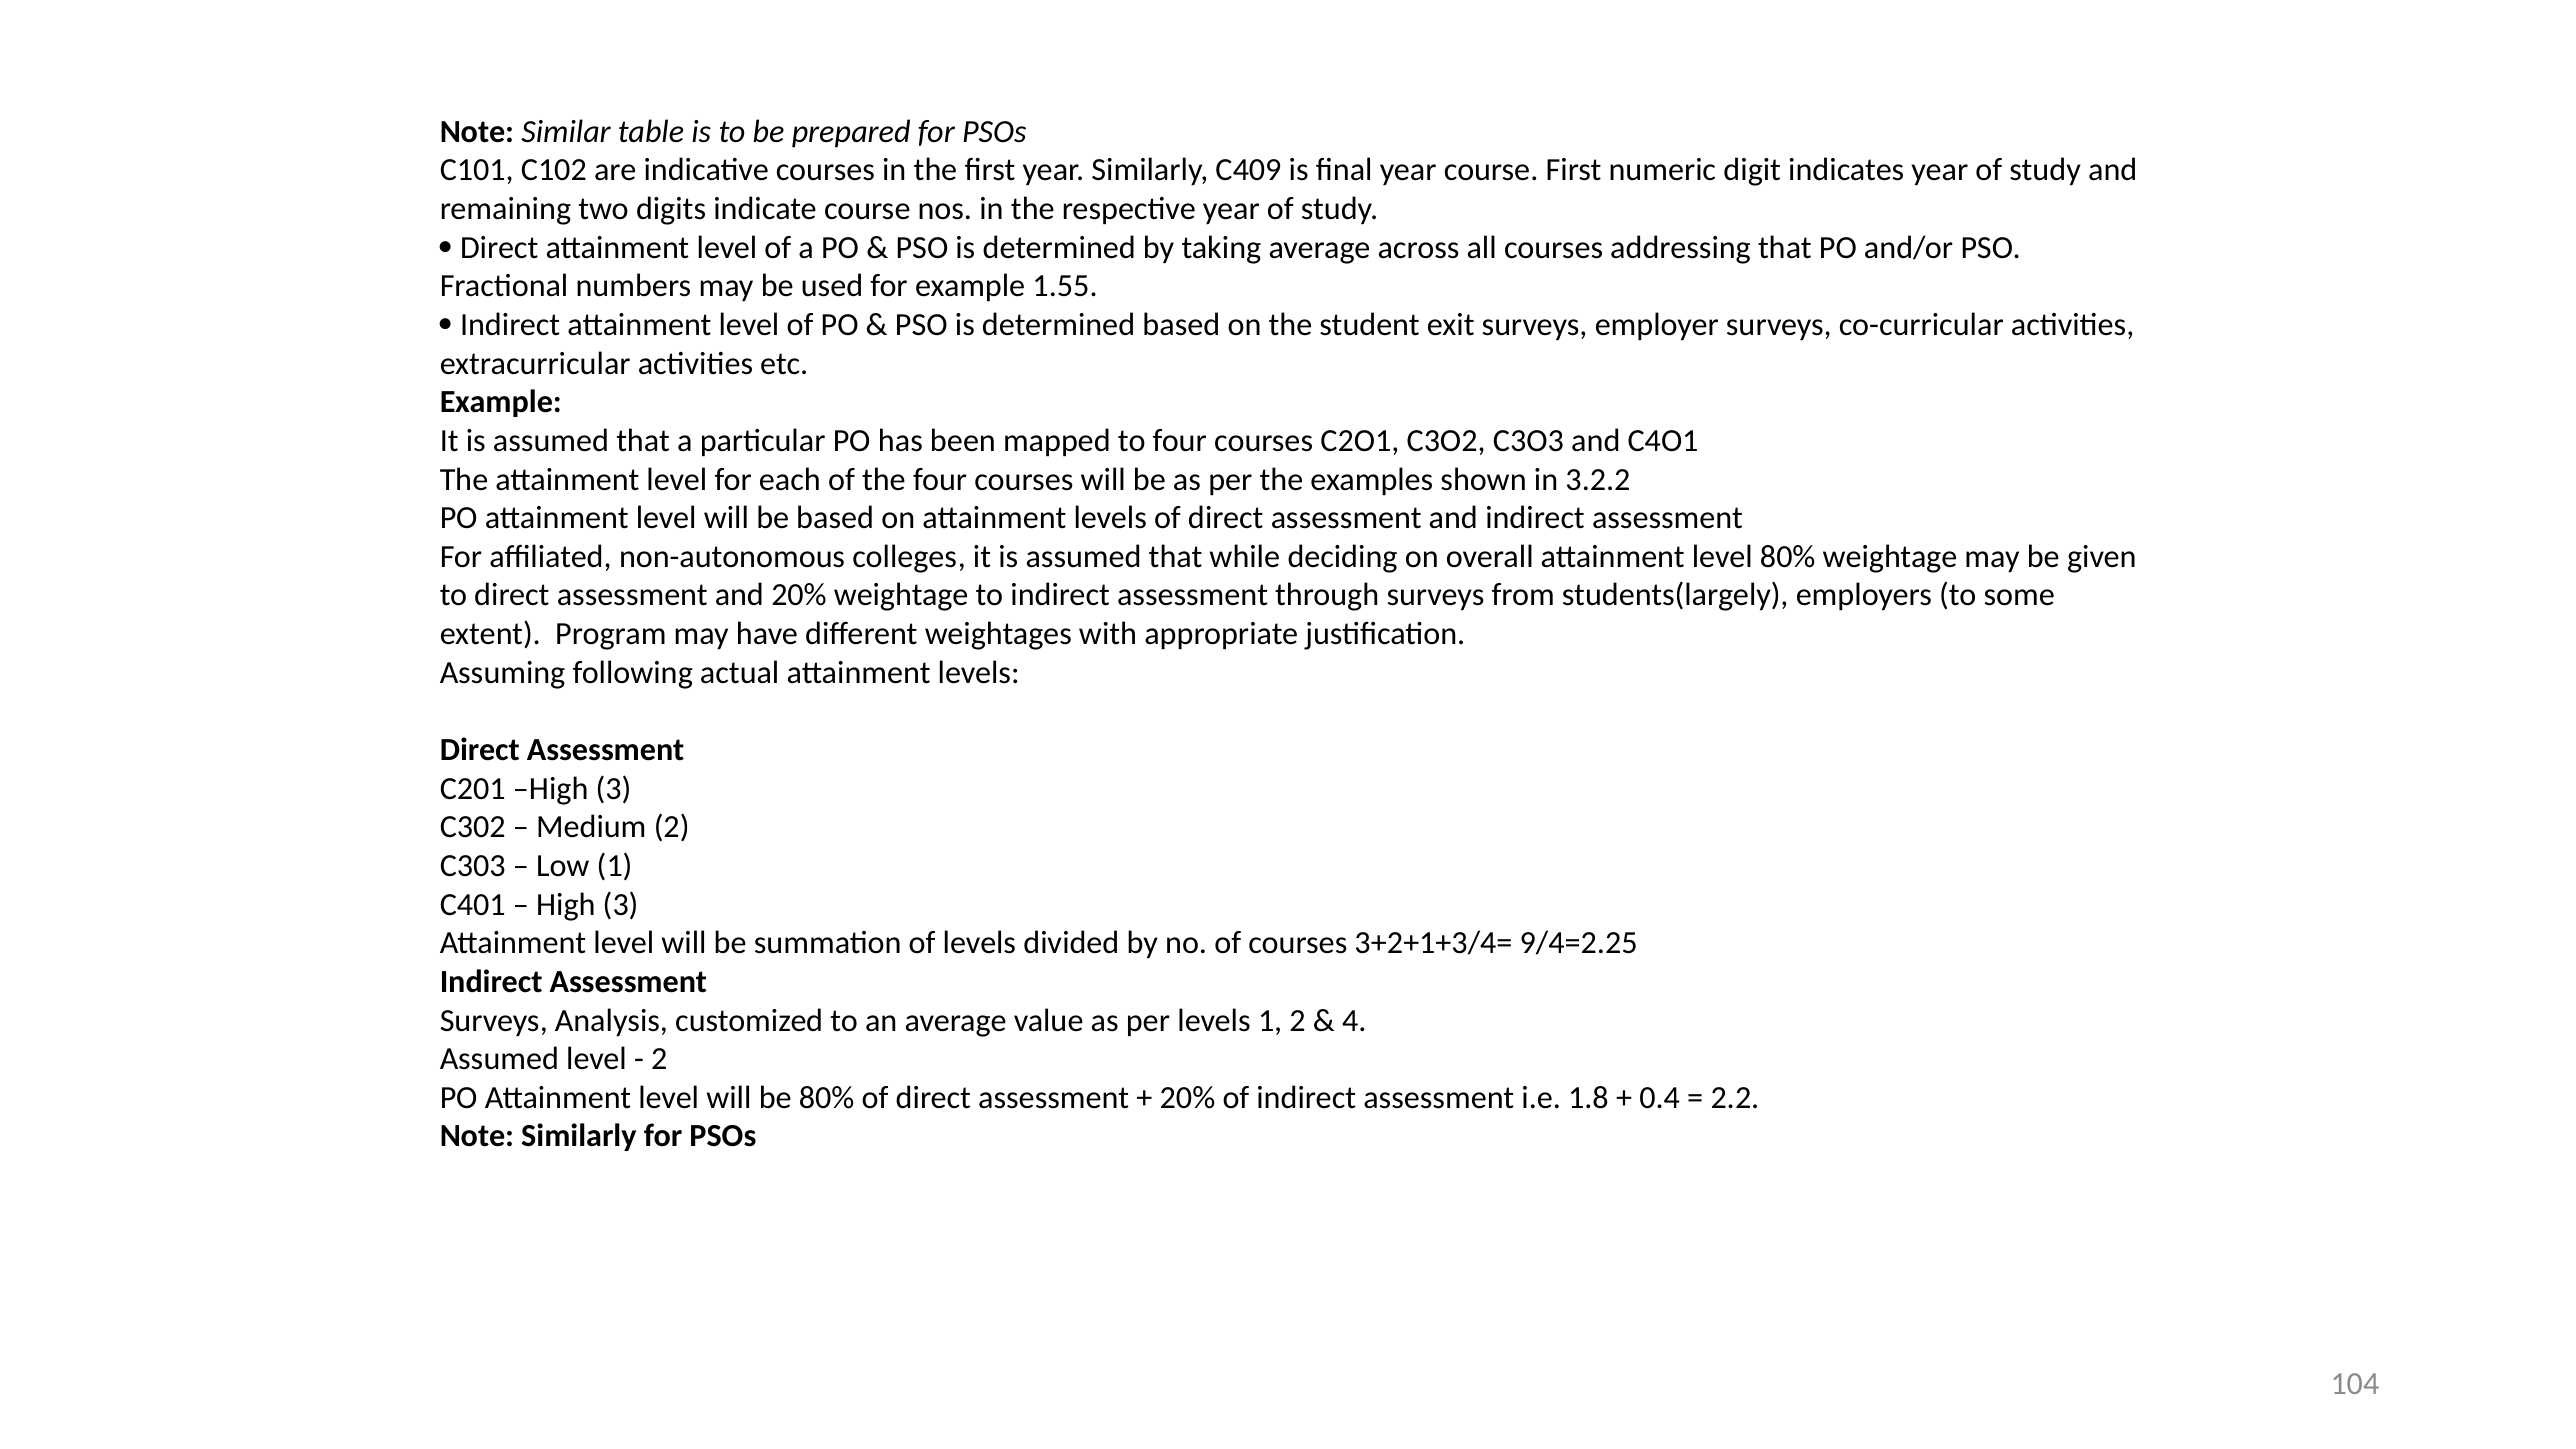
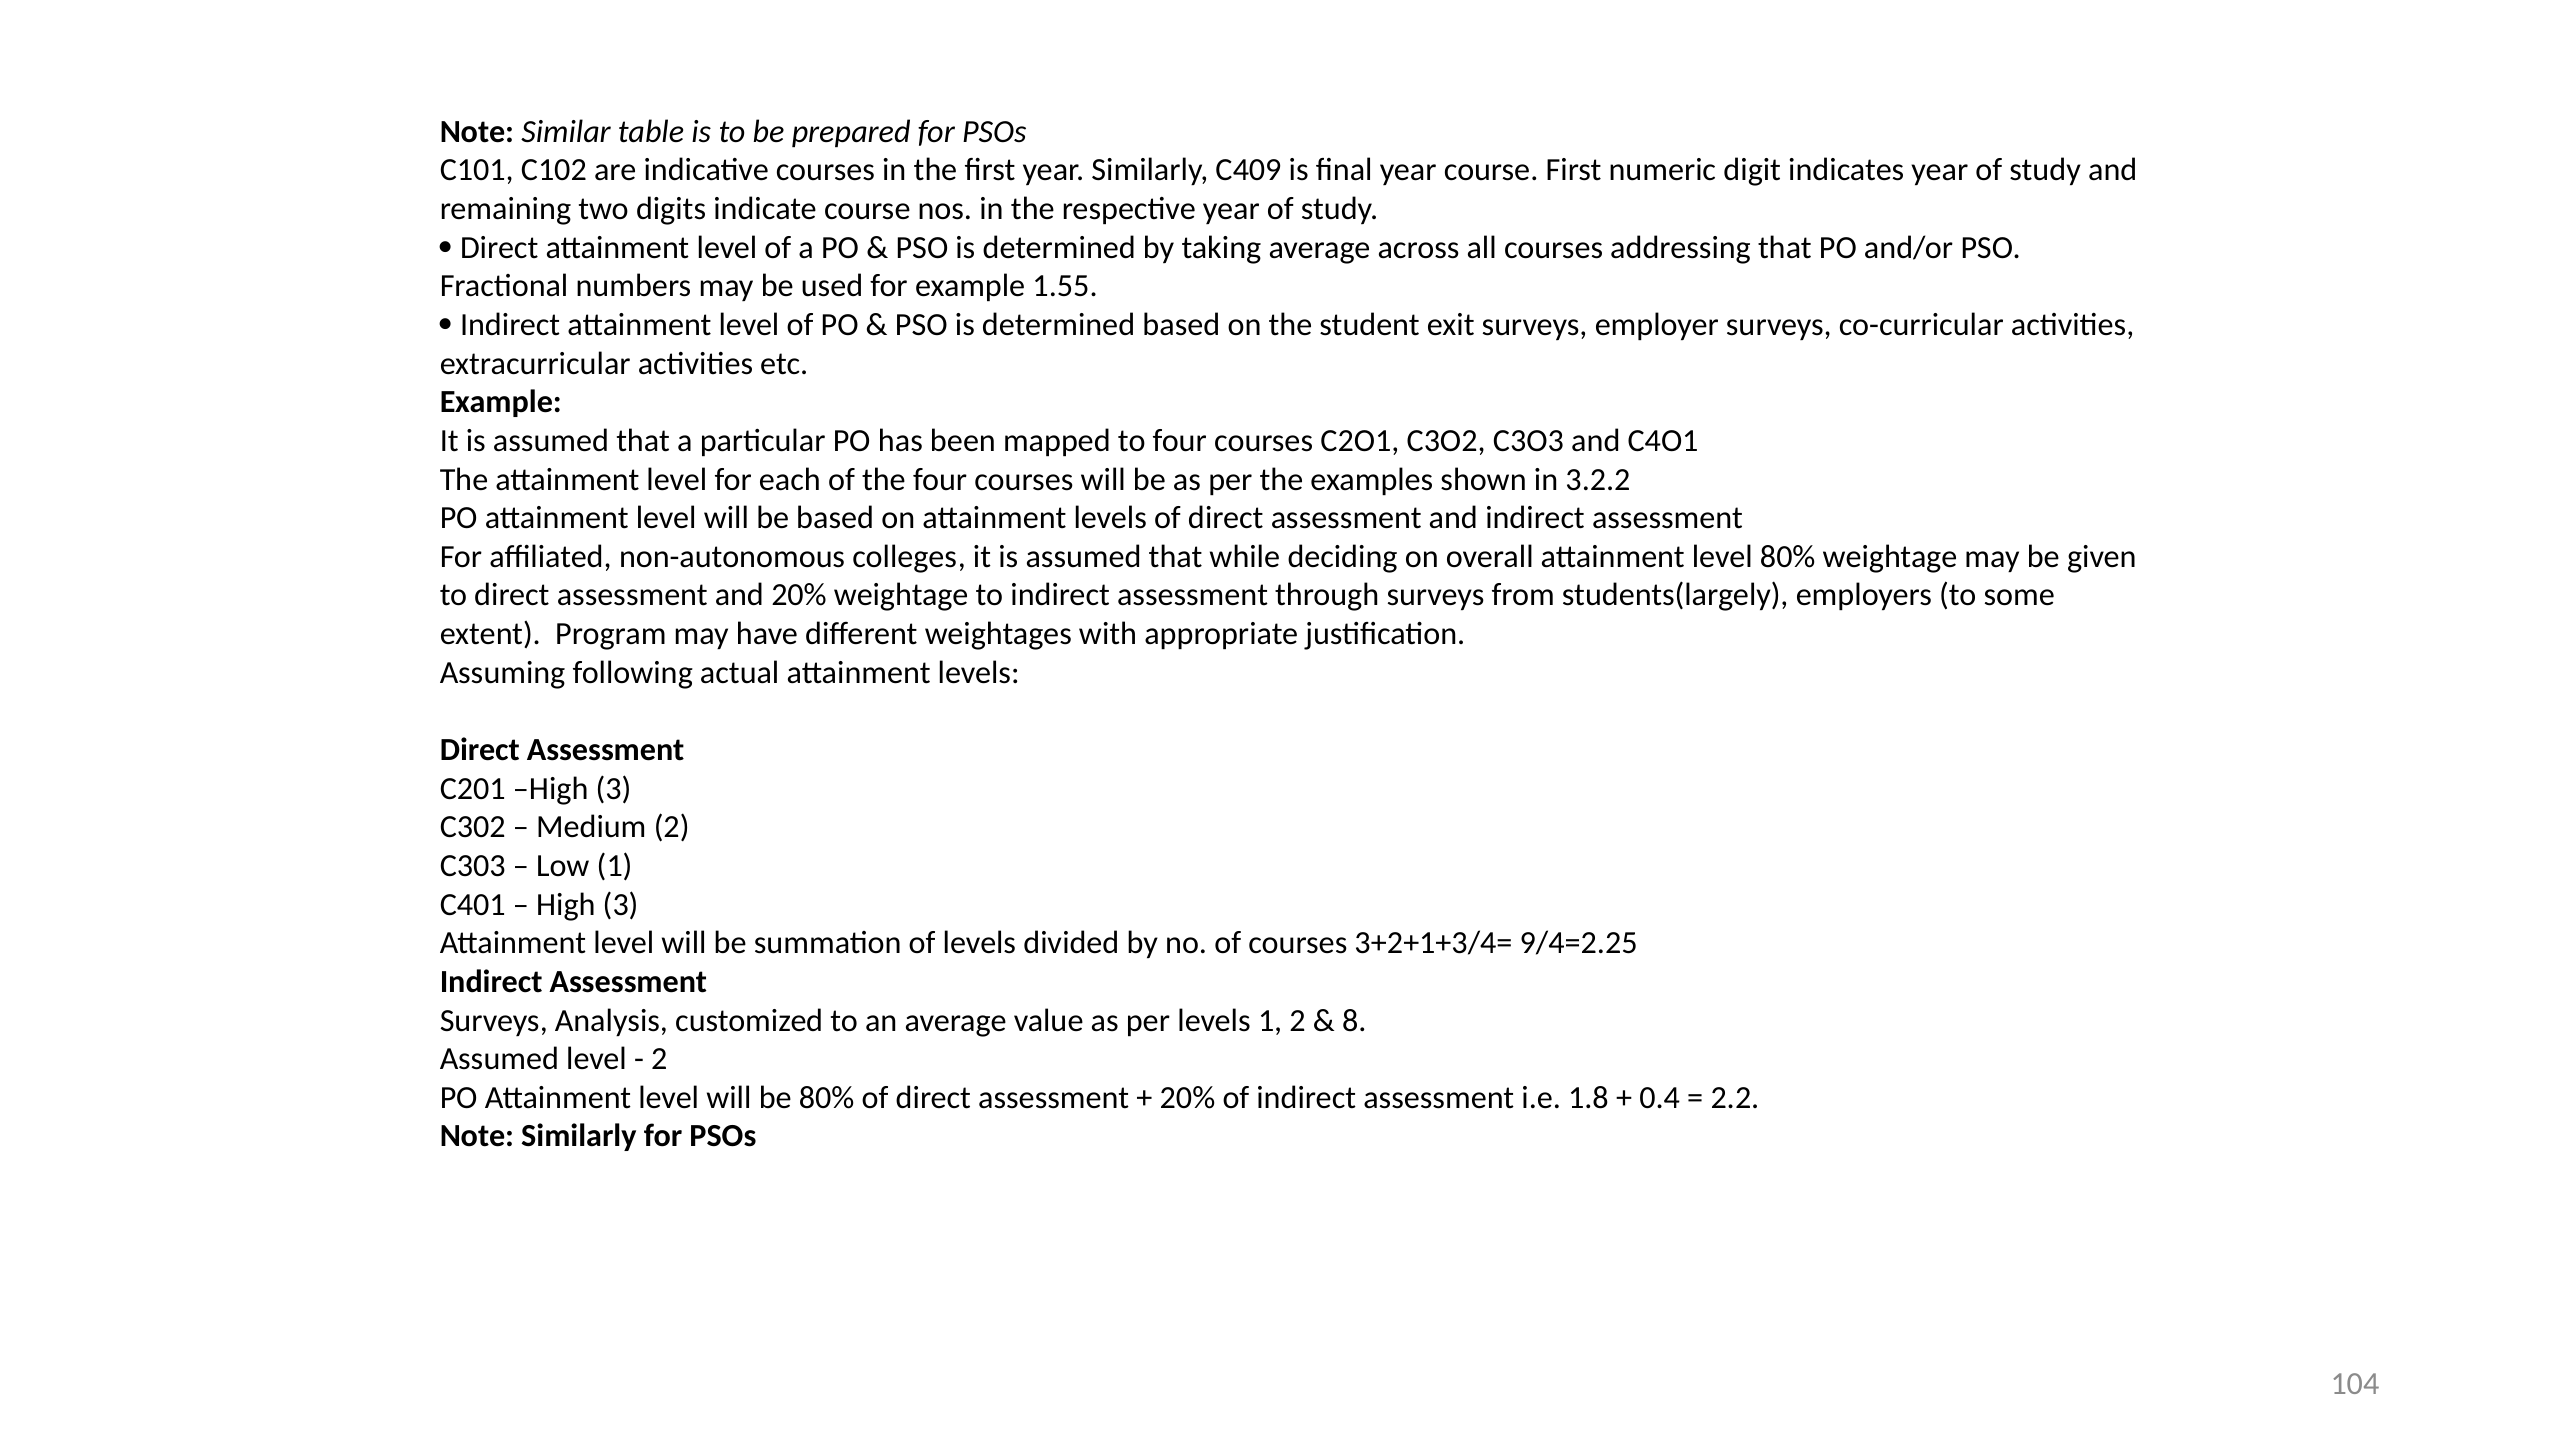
4: 4 -> 8 (1354, 1020)
